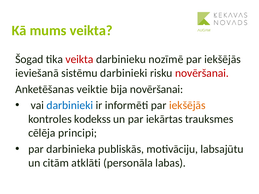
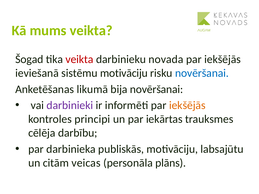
nozīmē: nozīmē -> novada (166, 59)
sistēmu darbinieki: darbinieki -> motivāciju (124, 73)
novēršanai colour: red -> blue (202, 73)
veiktie: veiktie -> likumā (92, 89)
darbinieki colour: blue -> purple (70, 105)
kodekss: kodekss -> principi (92, 119)
principi: principi -> darbību (78, 133)
atklāti: atklāti -> veicas (86, 163)
labas: labas -> plāns (171, 163)
